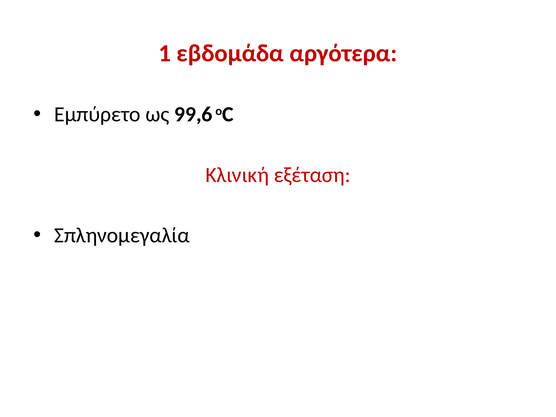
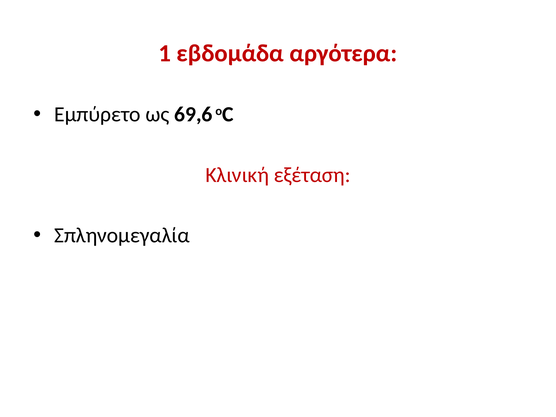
99,6: 99,6 -> 69,6 (193, 115)
